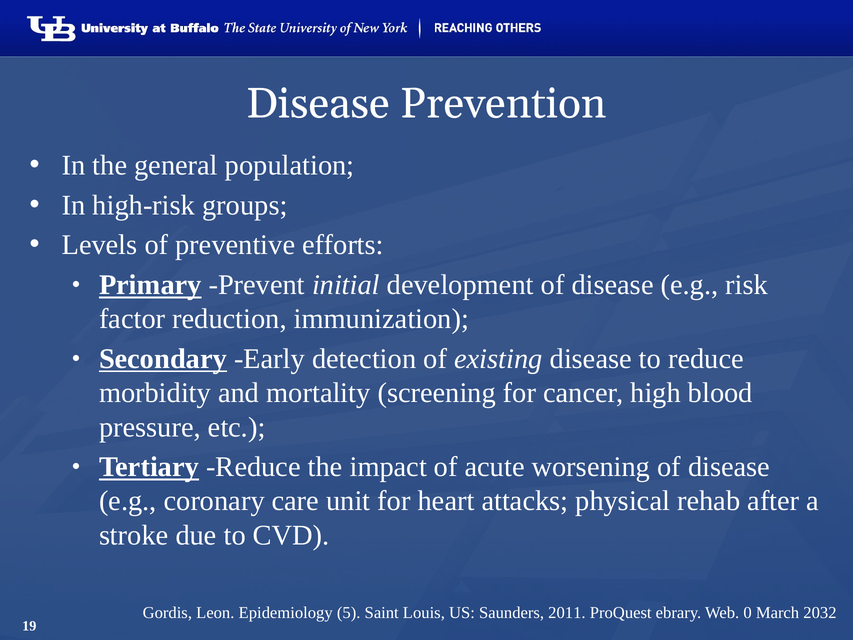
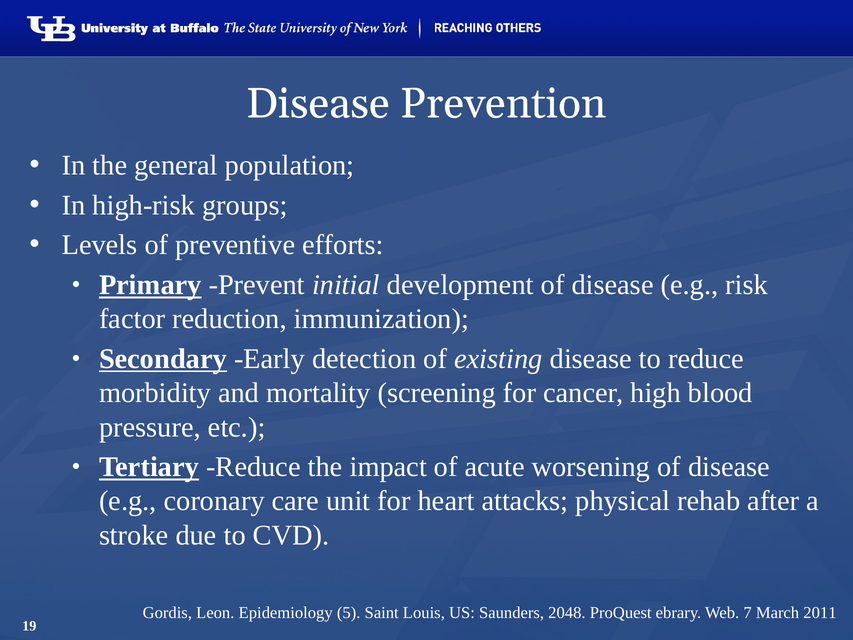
2011: 2011 -> 2048 (567, 612)
0: 0 -> 7 (748, 612)
2032: 2032 -> 2011 (820, 612)
